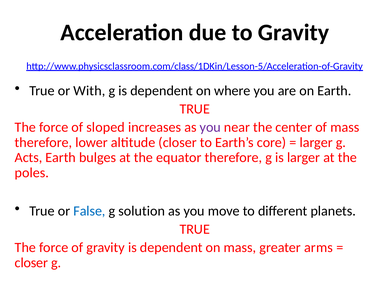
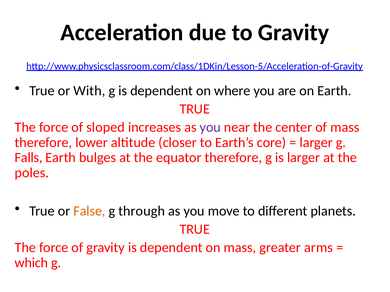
Acts: Acts -> Falls (29, 158)
False colour: blue -> orange (89, 211)
solution: solution -> through (142, 211)
closer: closer -> which (31, 263)
